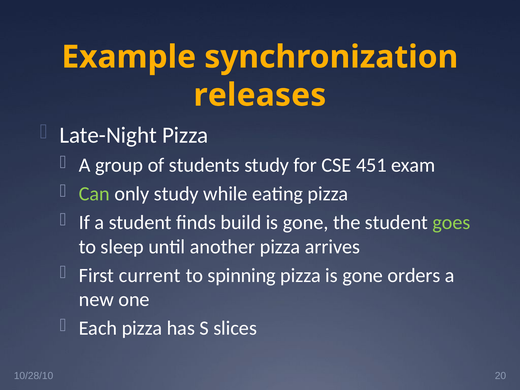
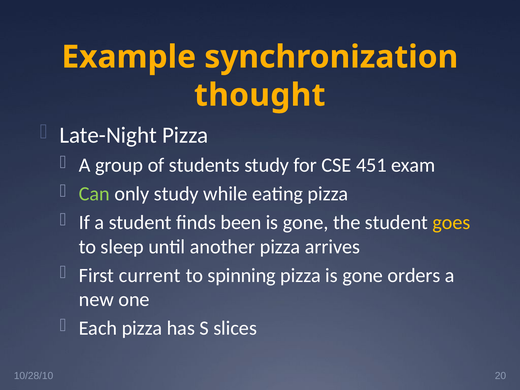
releases: releases -> thought (260, 95)
build: build -> been (241, 222)
goes colour: light green -> yellow (451, 222)
